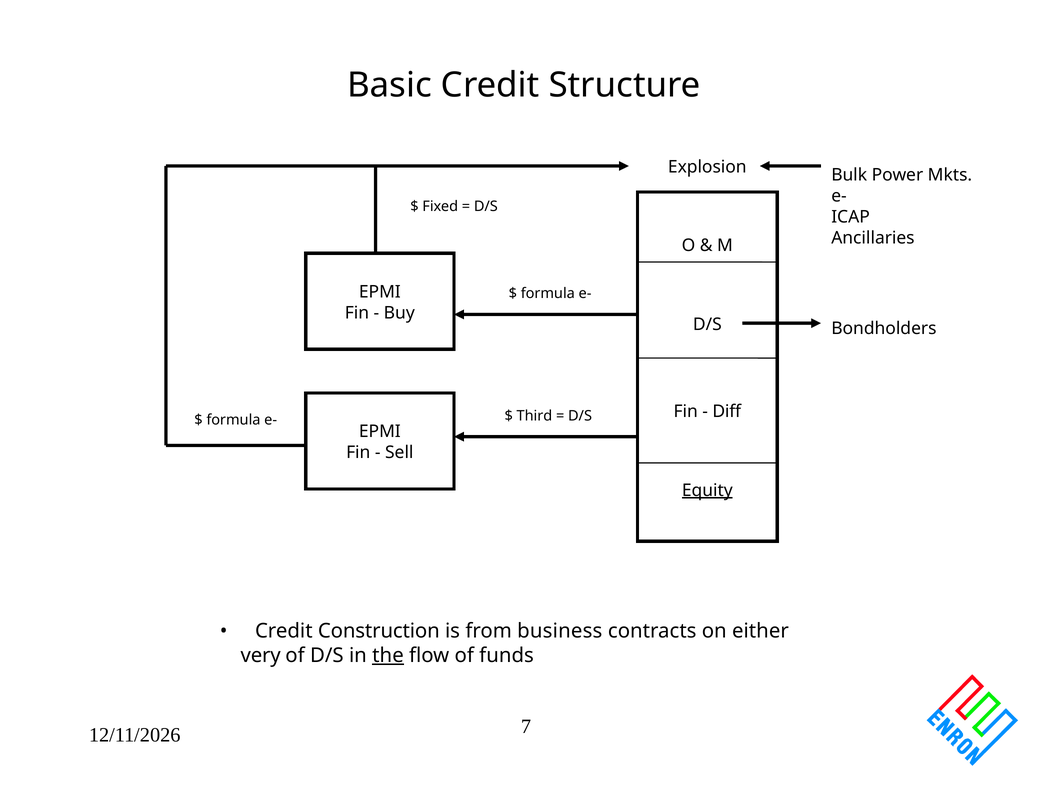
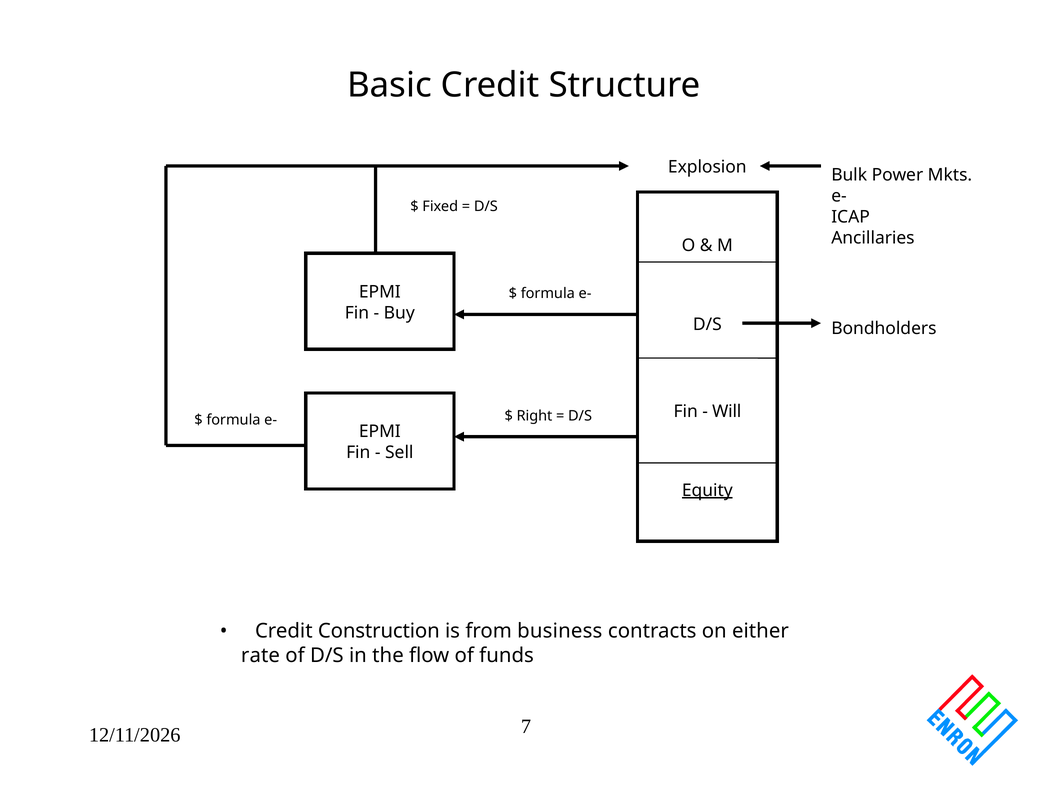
Diff: Diff -> Will (727, 412)
Third: Third -> Right (534, 416)
very: very -> rate (260, 656)
the underline: present -> none (388, 656)
